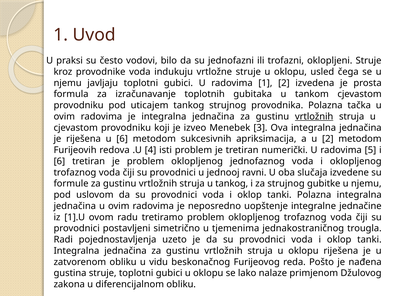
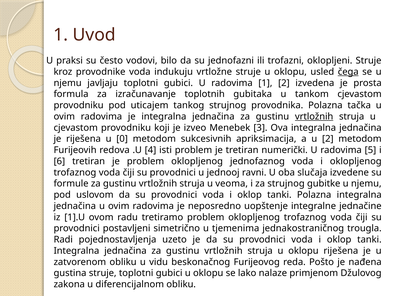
čega underline: none -> present (348, 72)
u 6: 6 -> 0 (122, 139)
u tankog: tankog -> veoma (232, 184)
